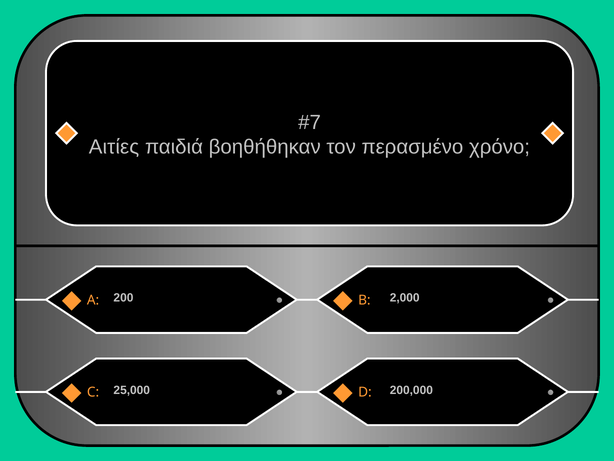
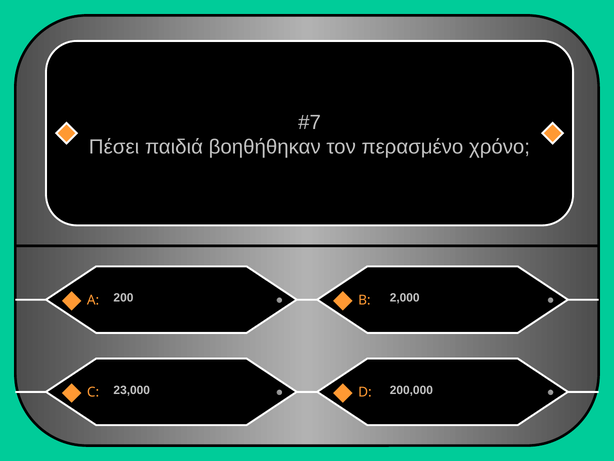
Αιτίες: Αιτίες -> Πέσει (114, 147)
25,000: 25,000 -> 23,000 (132, 390)
